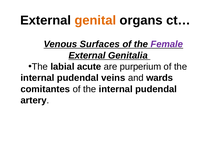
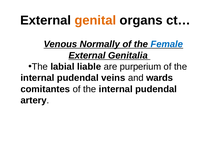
Surfaces: Surfaces -> Normally (100, 44)
Female colour: purple -> blue (167, 44)
acute: acute -> liable (89, 67)
